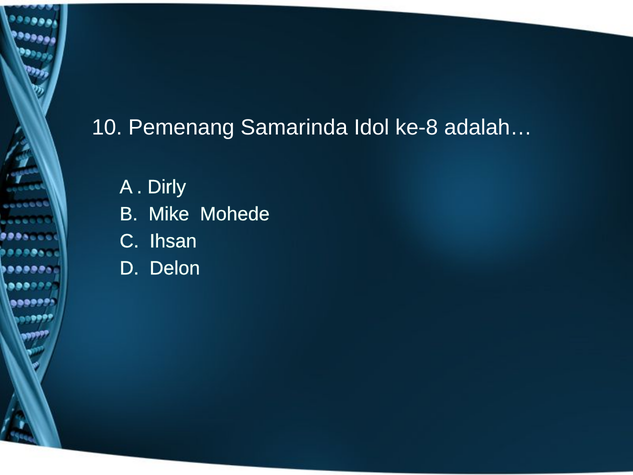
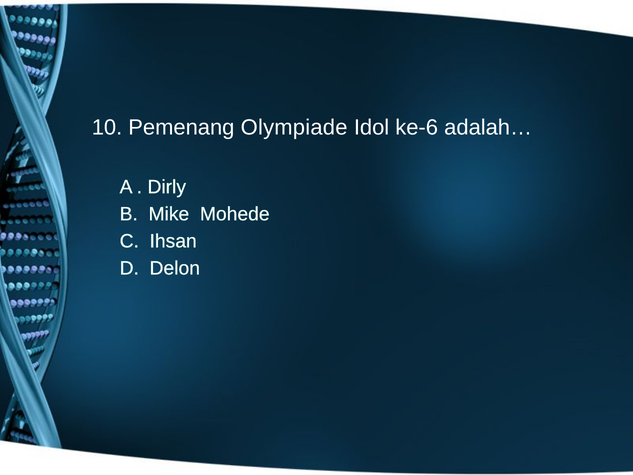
Samarinda: Samarinda -> Olympiade (294, 128)
ke-8: ke-8 -> ke-6 (417, 128)
